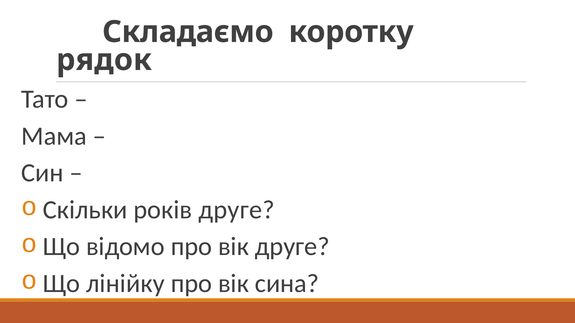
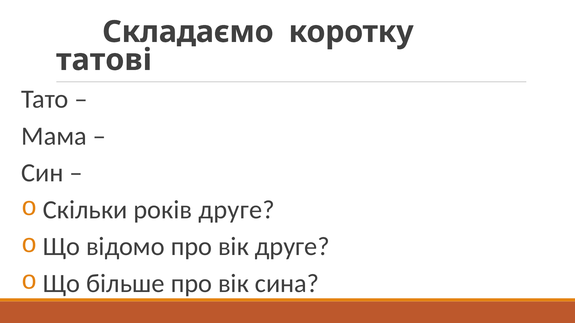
рядок: рядок -> татові (104, 60)
лінійку: лінійку -> більше (125, 284)
